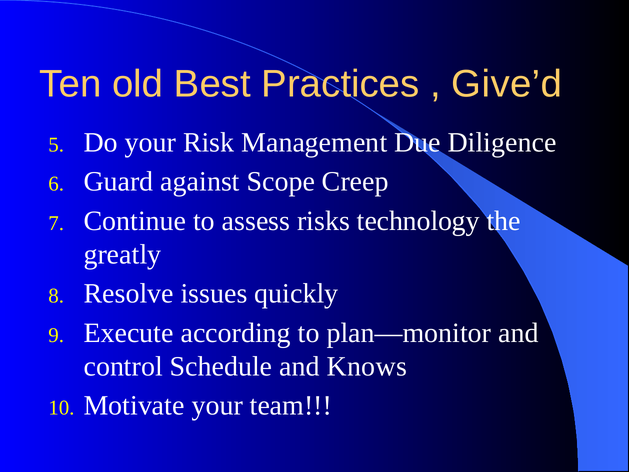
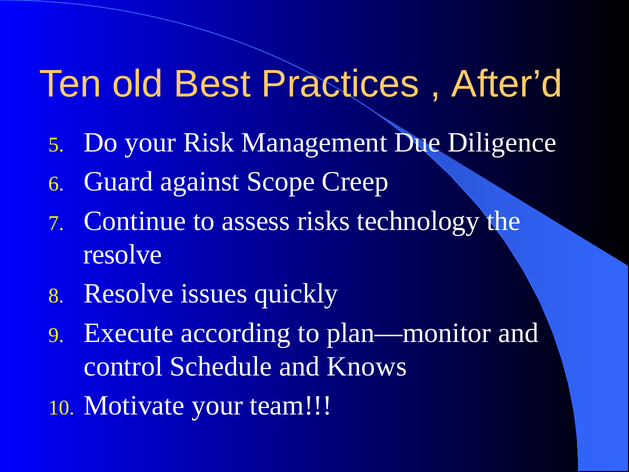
Give’d: Give’d -> After’d (507, 84)
greatly: greatly -> resolve (123, 254)
